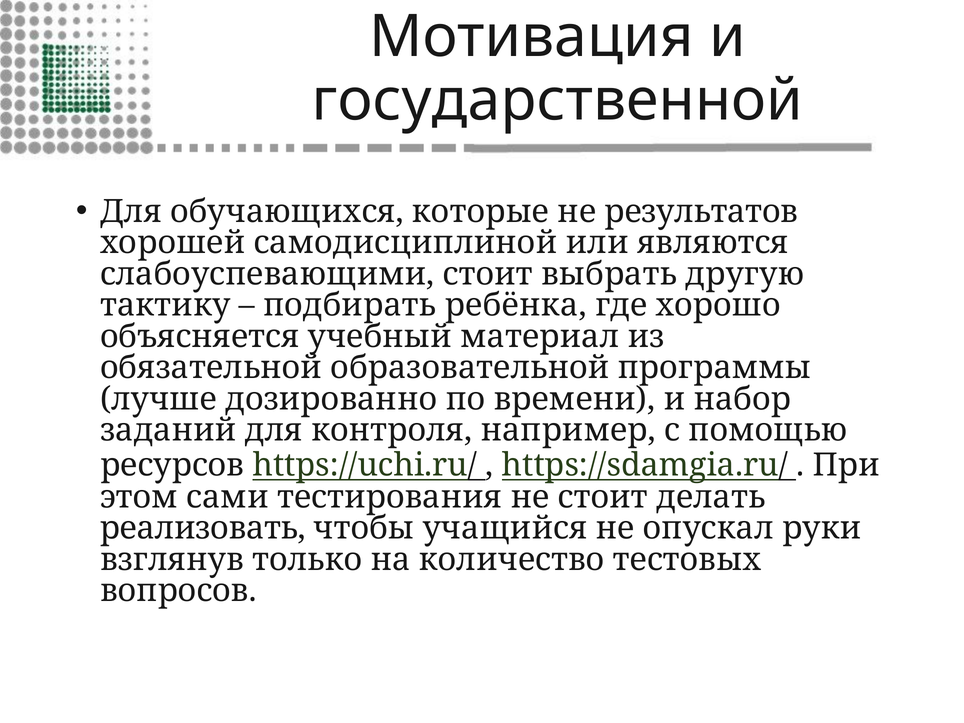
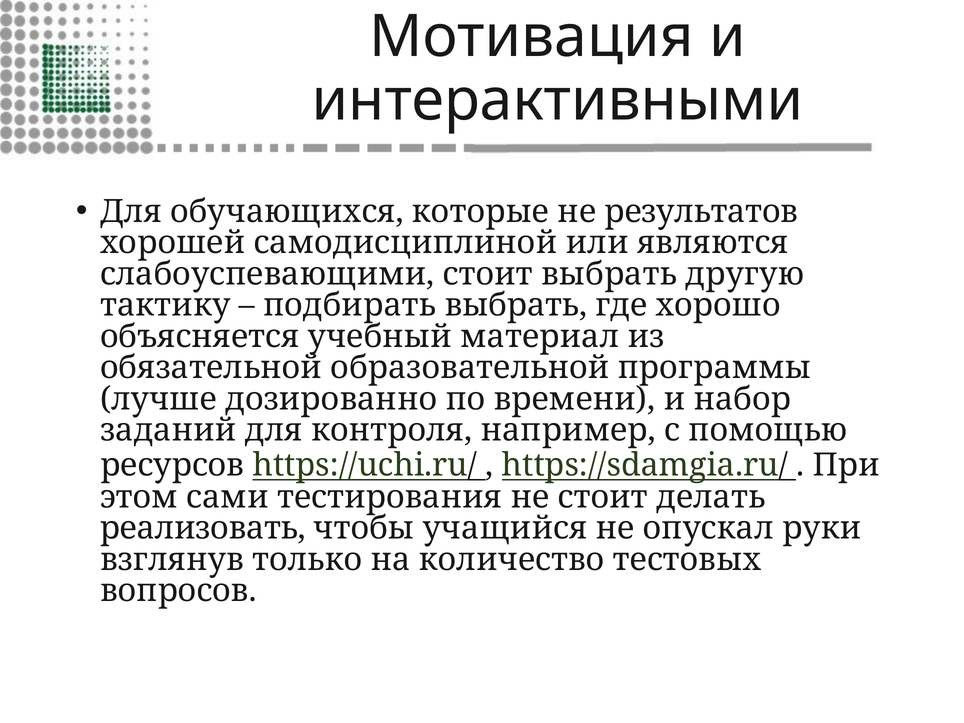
государственной: государственной -> интерактивными (558, 100)
подбирать ребёнка: ребёнка -> выбрать (516, 305)
